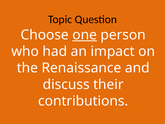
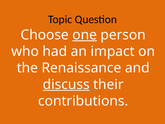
discuss underline: none -> present (66, 84)
